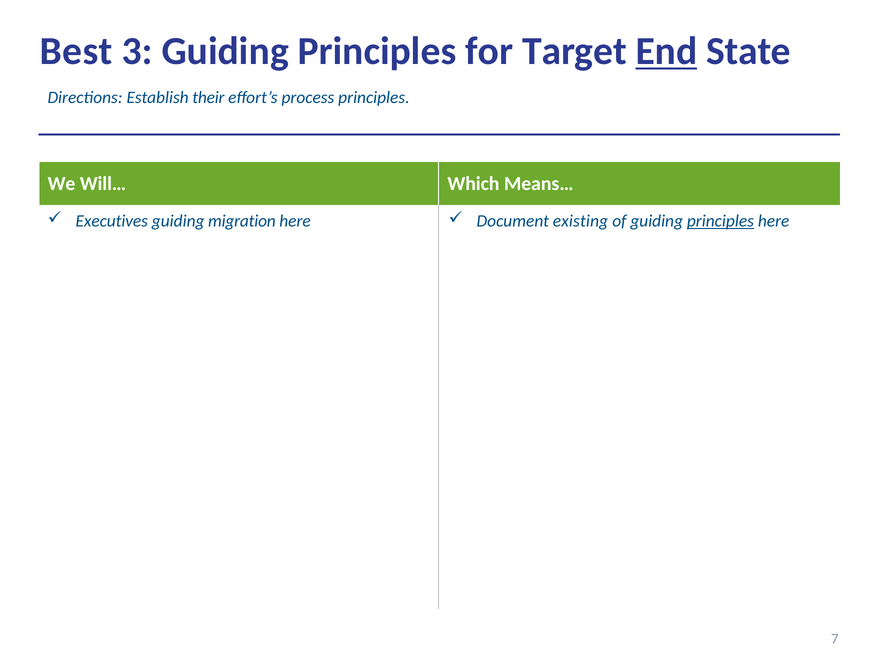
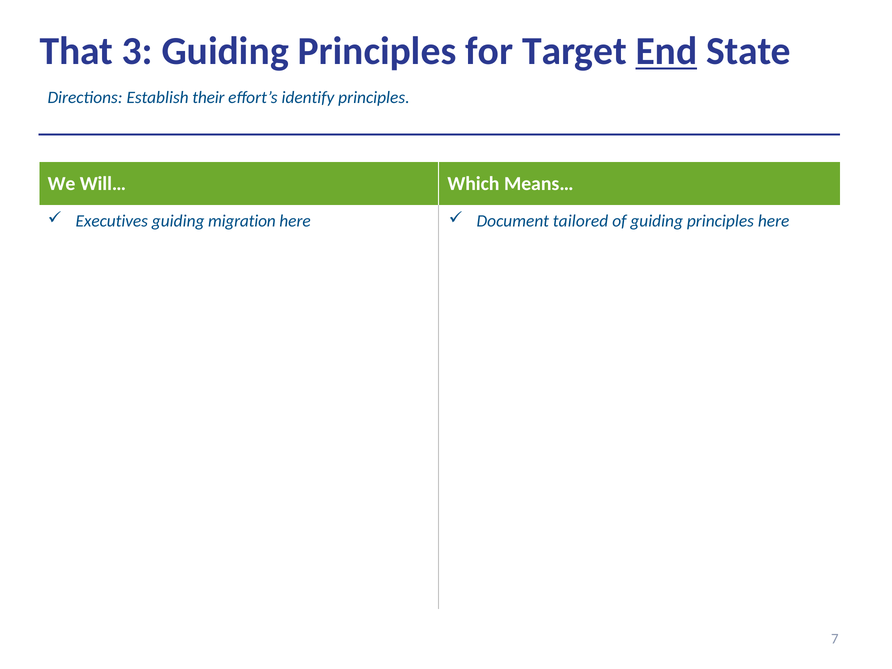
Best: Best -> That (77, 51)
process: process -> identify (308, 98)
existing: existing -> tailored (581, 221)
principles underline: present -> none (720, 221)
